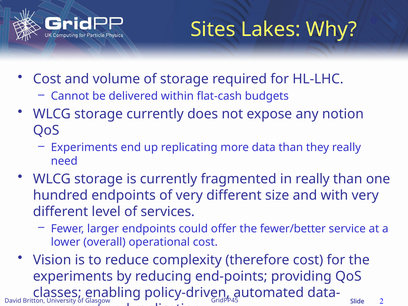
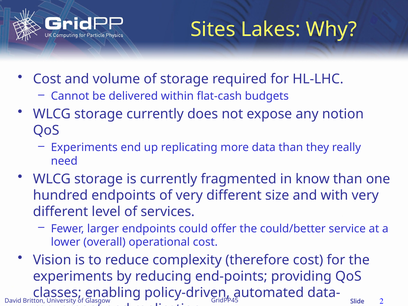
in really: really -> know (313, 179)
fewer/better: fewer/better -> could/better (293, 229)
